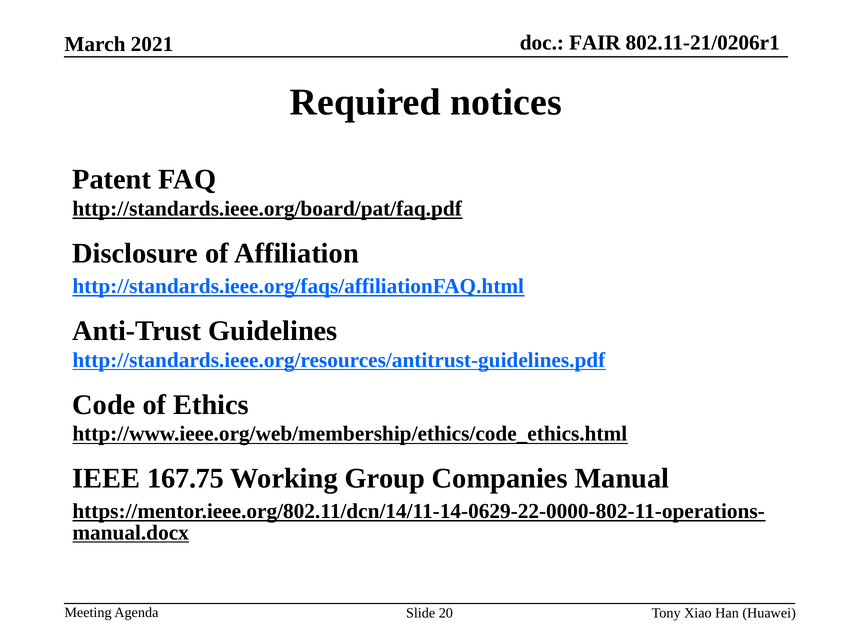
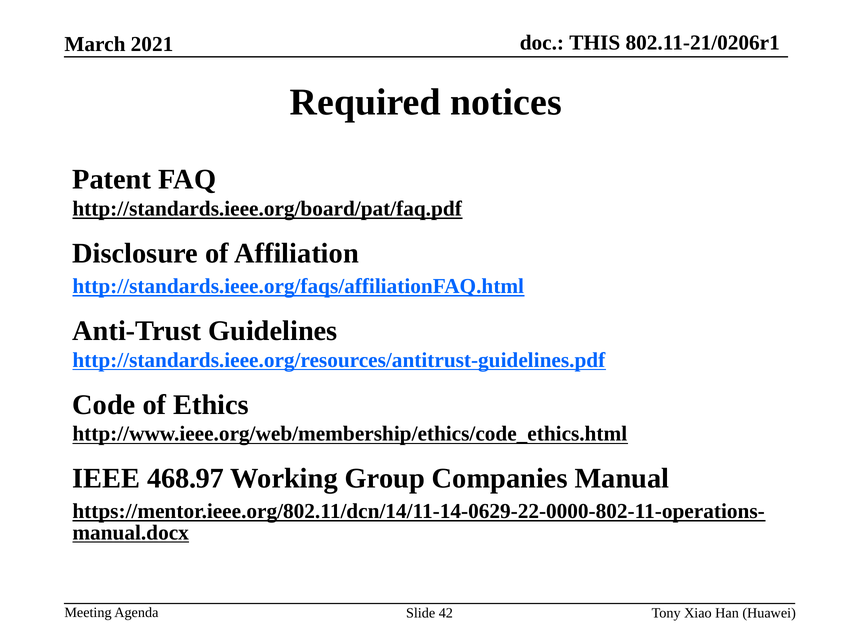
FAIR: FAIR -> THIS (595, 43)
167.75: 167.75 -> 468.97 (186, 479)
20: 20 -> 42 (446, 613)
